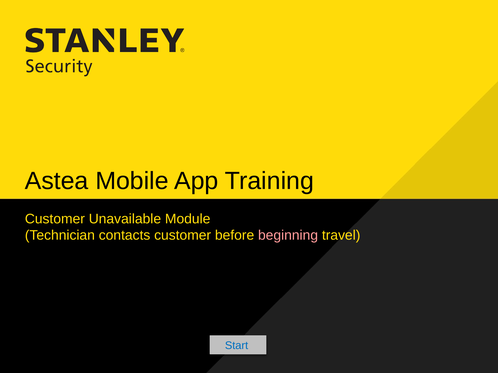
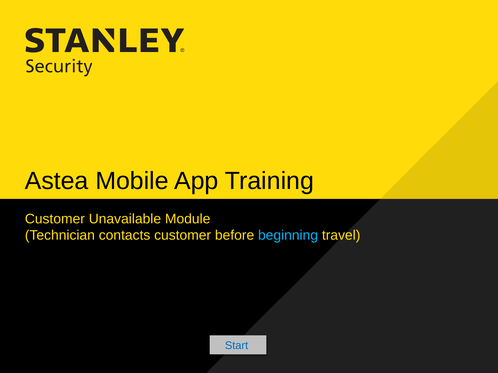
beginning colour: pink -> light blue (288, 236)
